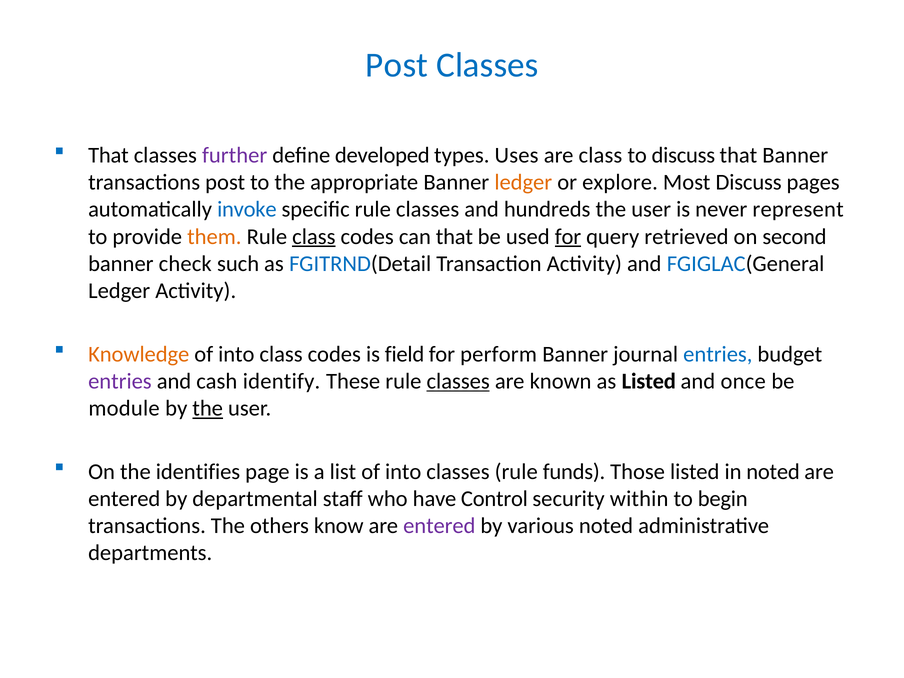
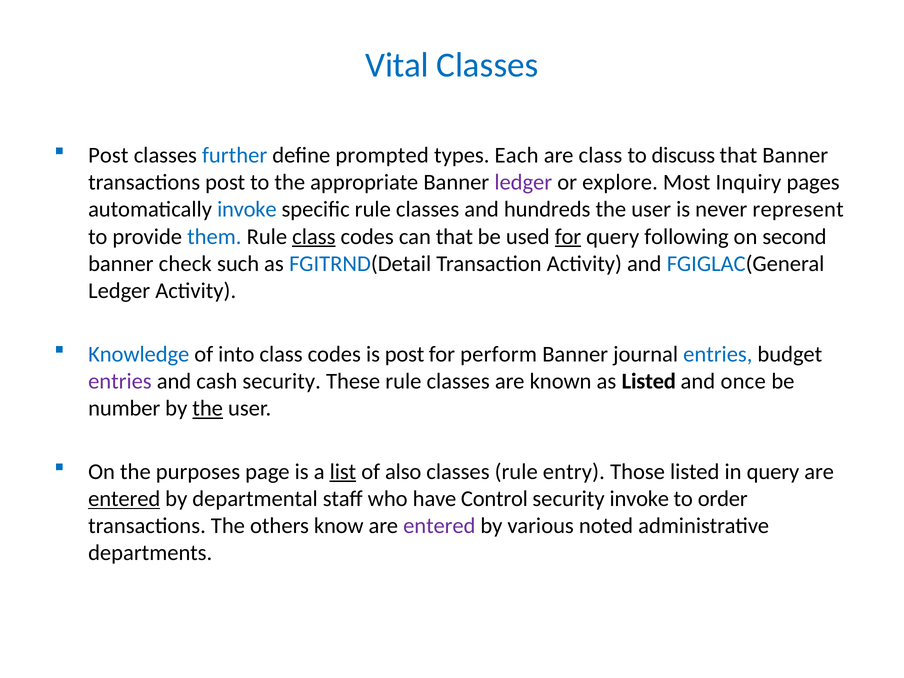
Post: Post -> Vital (397, 65)
That: That -> Post (108, 155)
further colour: purple -> blue (235, 155)
developed: developed -> prompted (382, 155)
Uses: Uses -> Each (517, 155)
ledger colour: orange -> purple (523, 182)
Most Discuss: Discuss -> Inquiry (748, 182)
them colour: orange -> blue (214, 237)
retrieved: retrieved -> following (687, 237)
Knowledge colour: orange -> blue (139, 354)
is field: field -> post (405, 354)
cash identify: identify -> security (282, 381)
classes underline: present -> none (458, 381)
module: module -> number (124, 408)
identifies: identifies -> purposes (198, 472)
list underline: none -> present (343, 472)
into: into -> also (403, 472)
funds: funds -> entry (574, 472)
in noted: noted -> query (773, 472)
entered underline: none -> present (124, 499)
security within: within -> invoke (639, 499)
begin: begin -> order (723, 499)
